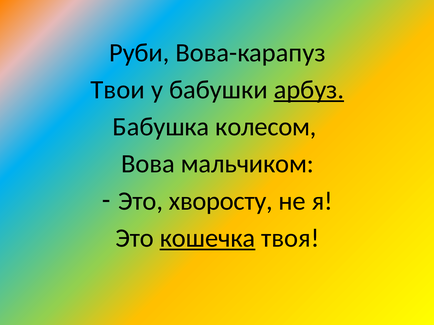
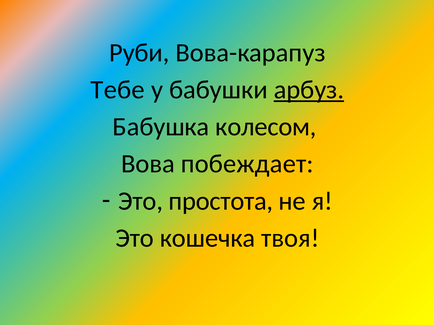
Твои: Твои -> Тебе (118, 90)
мальчиком: мальчиком -> побеждает (247, 164)
хворосту: хворосту -> простота (221, 201)
кошечка underline: present -> none (208, 238)
